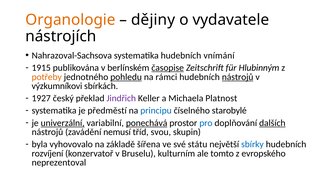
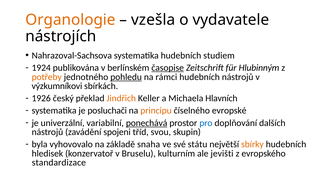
dějiny: dějiny -> vzešla (153, 20)
vnímání: vnímání -> studiem (219, 55)
1915: 1915 -> 1924 (41, 68)
nástrojů underline: present -> none (238, 77)
1927: 1927 -> 1926 (41, 98)
Jindřich colour: purple -> orange (121, 98)
Platnost: Platnost -> Hlavních (221, 98)
předměstí: předměstí -> posluchači (107, 111)
principu colour: blue -> orange (156, 111)
starobylé: starobylé -> evropské (229, 111)
univerzální underline: present -> none (63, 123)
dalších underline: present -> none (272, 123)
nemusí: nemusí -> spojeni (117, 132)
šířena: šířena -> snaha (149, 144)
sbírky colour: blue -> orange (252, 144)
rozvíjení: rozvíjení -> hledisek (47, 153)
tomto: tomto -> jevišti (222, 153)
neprezentoval: neprezentoval -> standardizace (59, 163)
